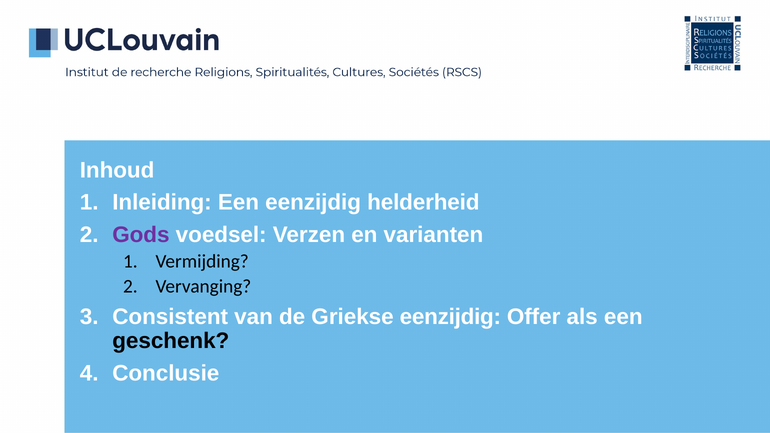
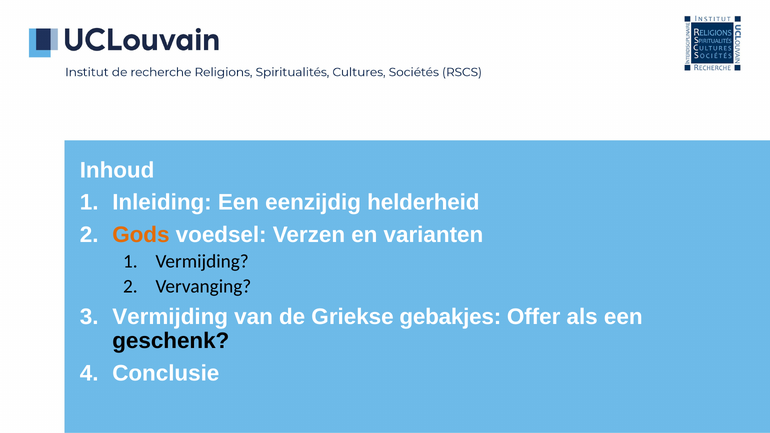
Gods colour: purple -> orange (141, 235)
Consistent: Consistent -> Vermijding (170, 317)
Griekse eenzijdig: eenzijdig -> gebakjes (450, 317)
